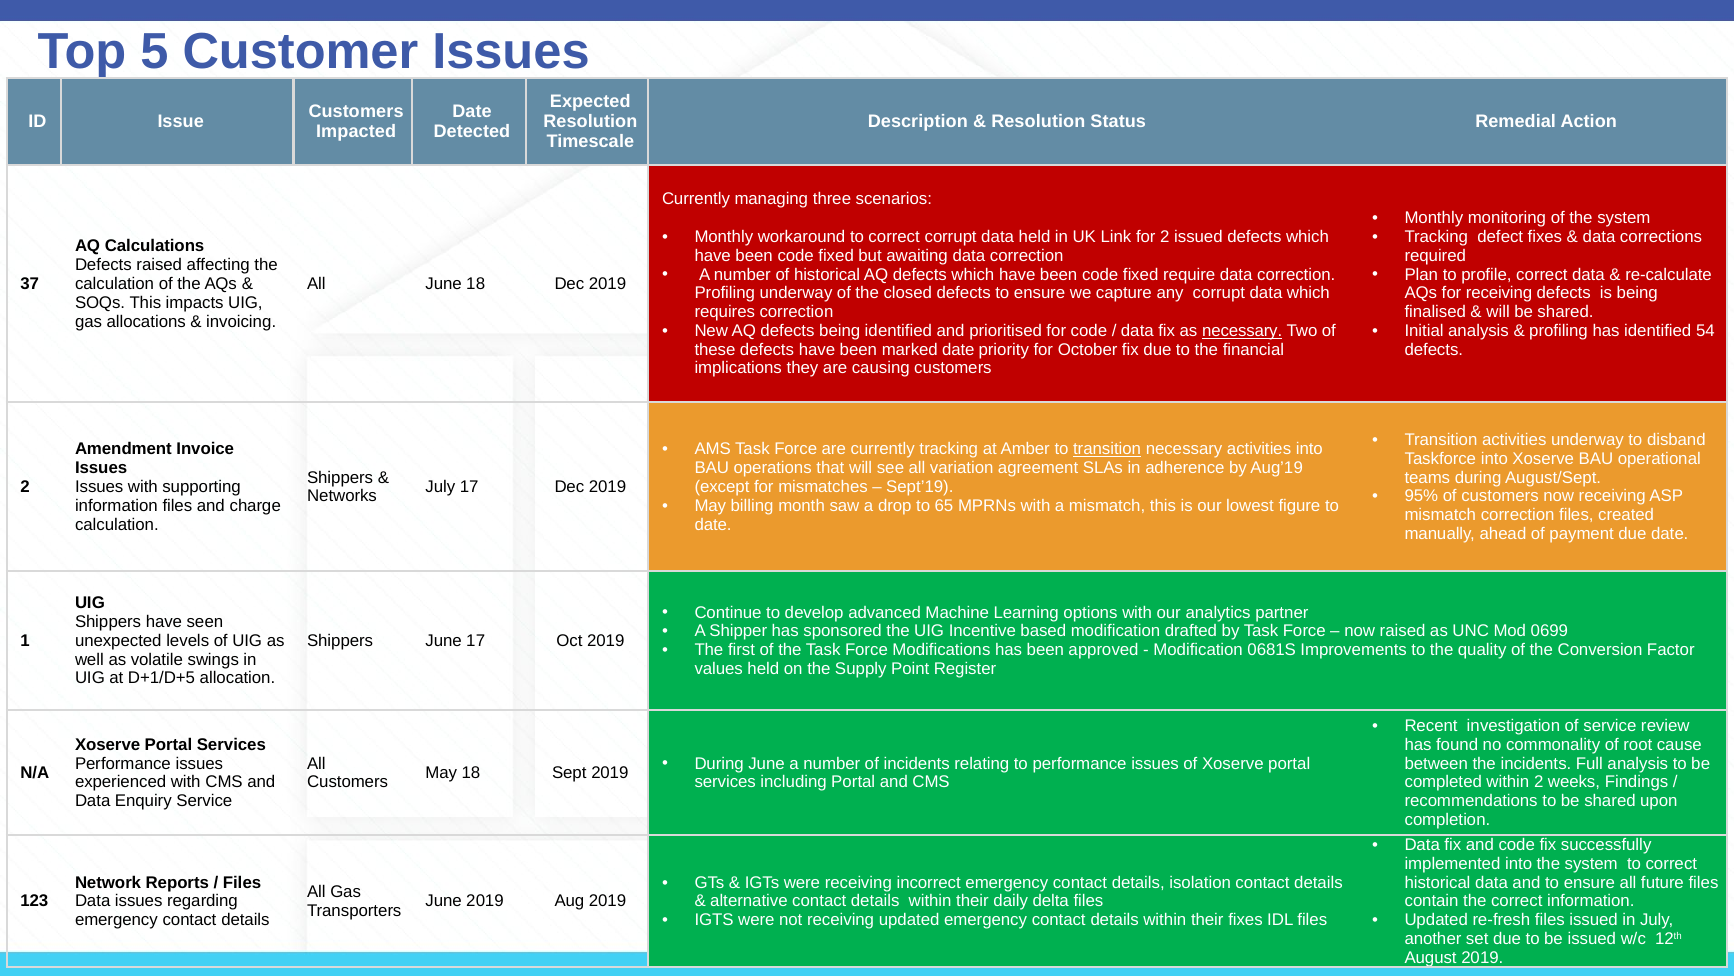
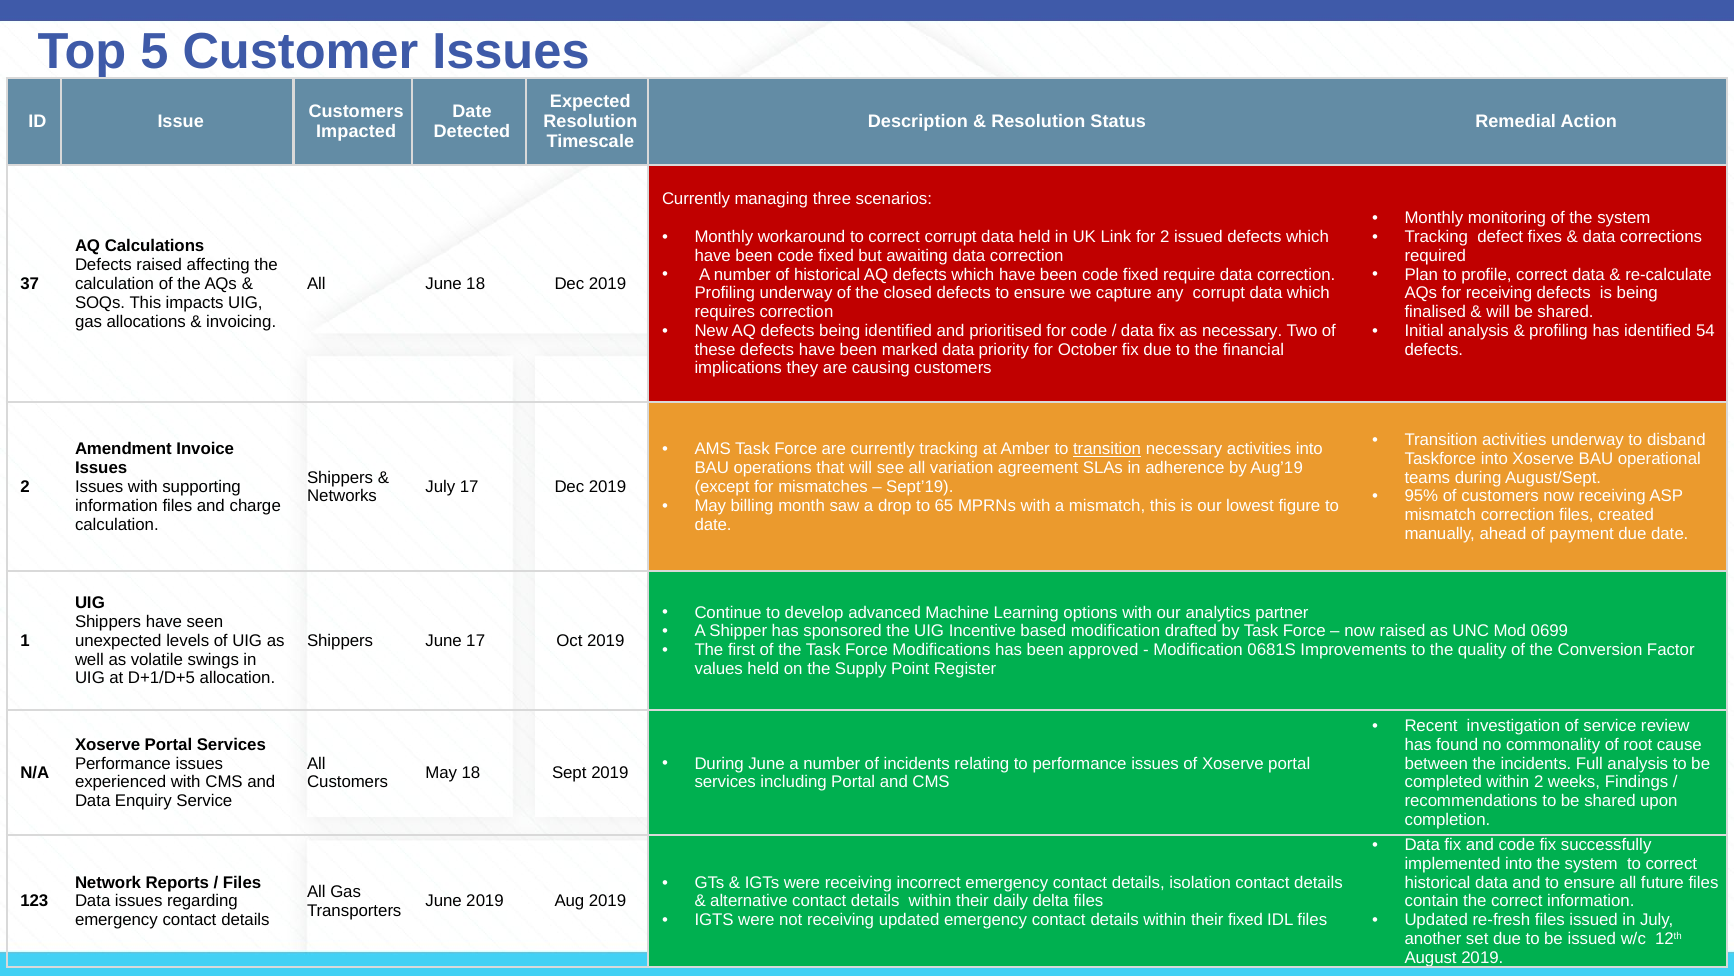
necessary underline: present -> none (1242, 331)
marked date: date -> data (958, 349)
their fixes: fixes -> fixed (1246, 920)
